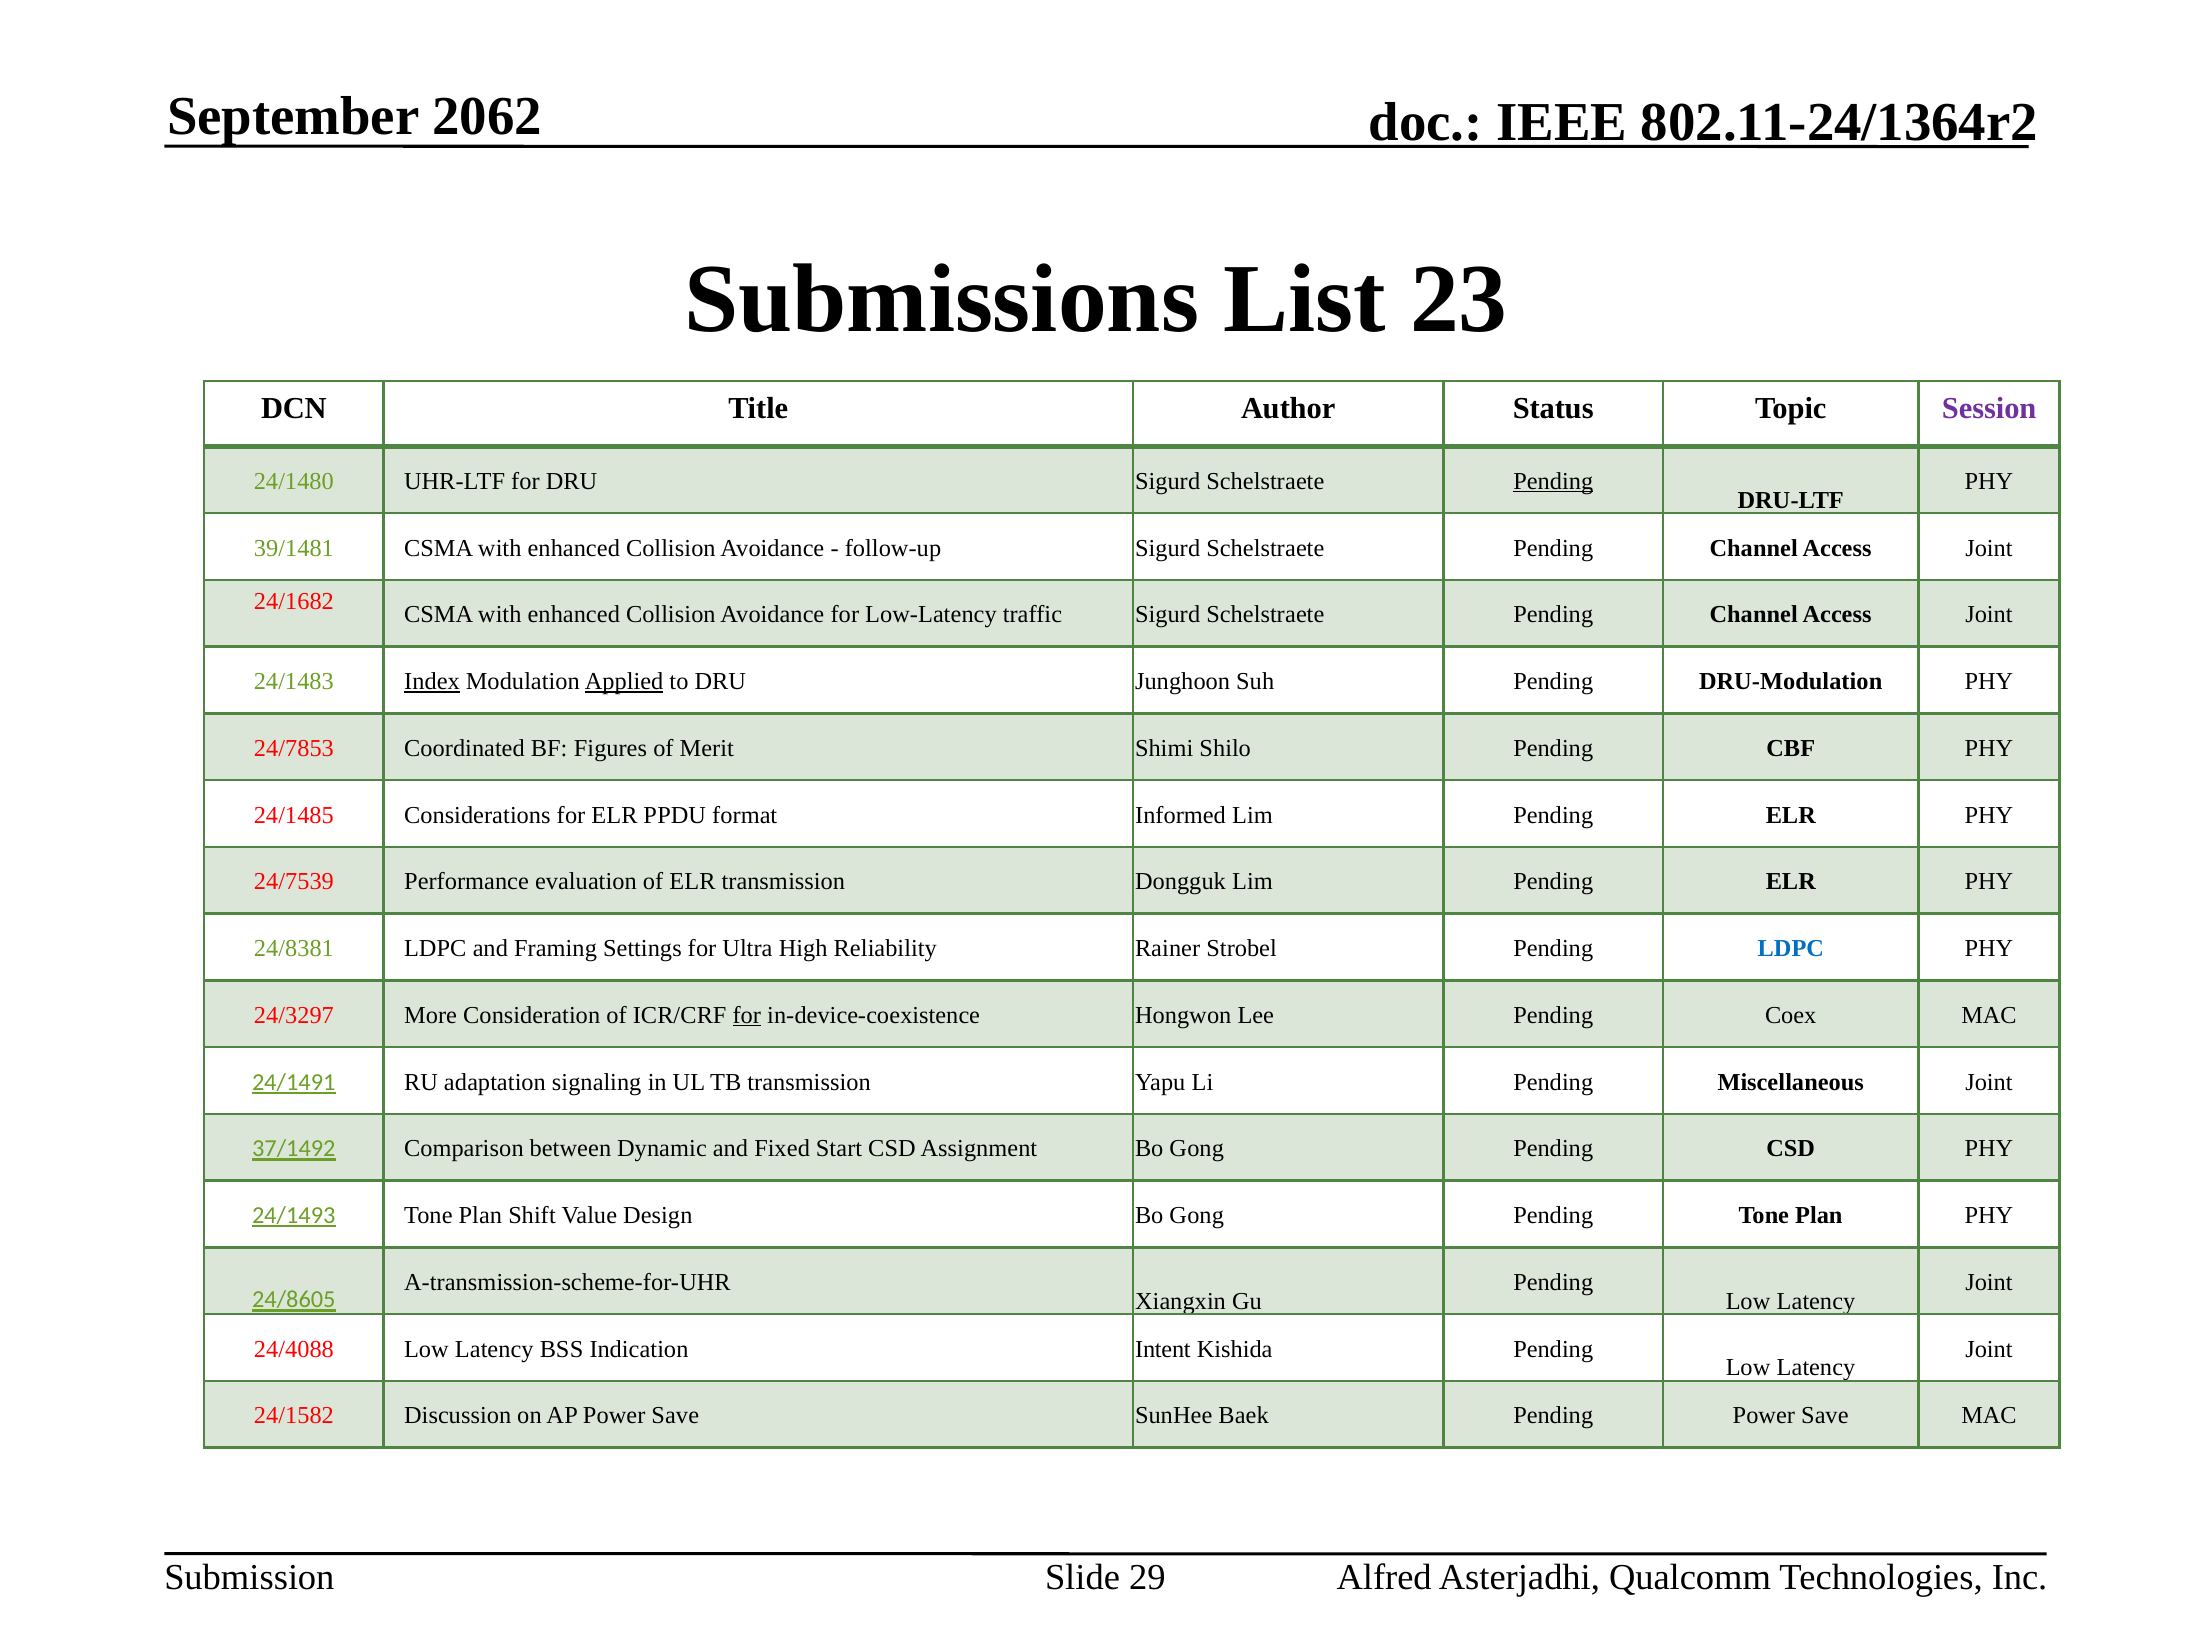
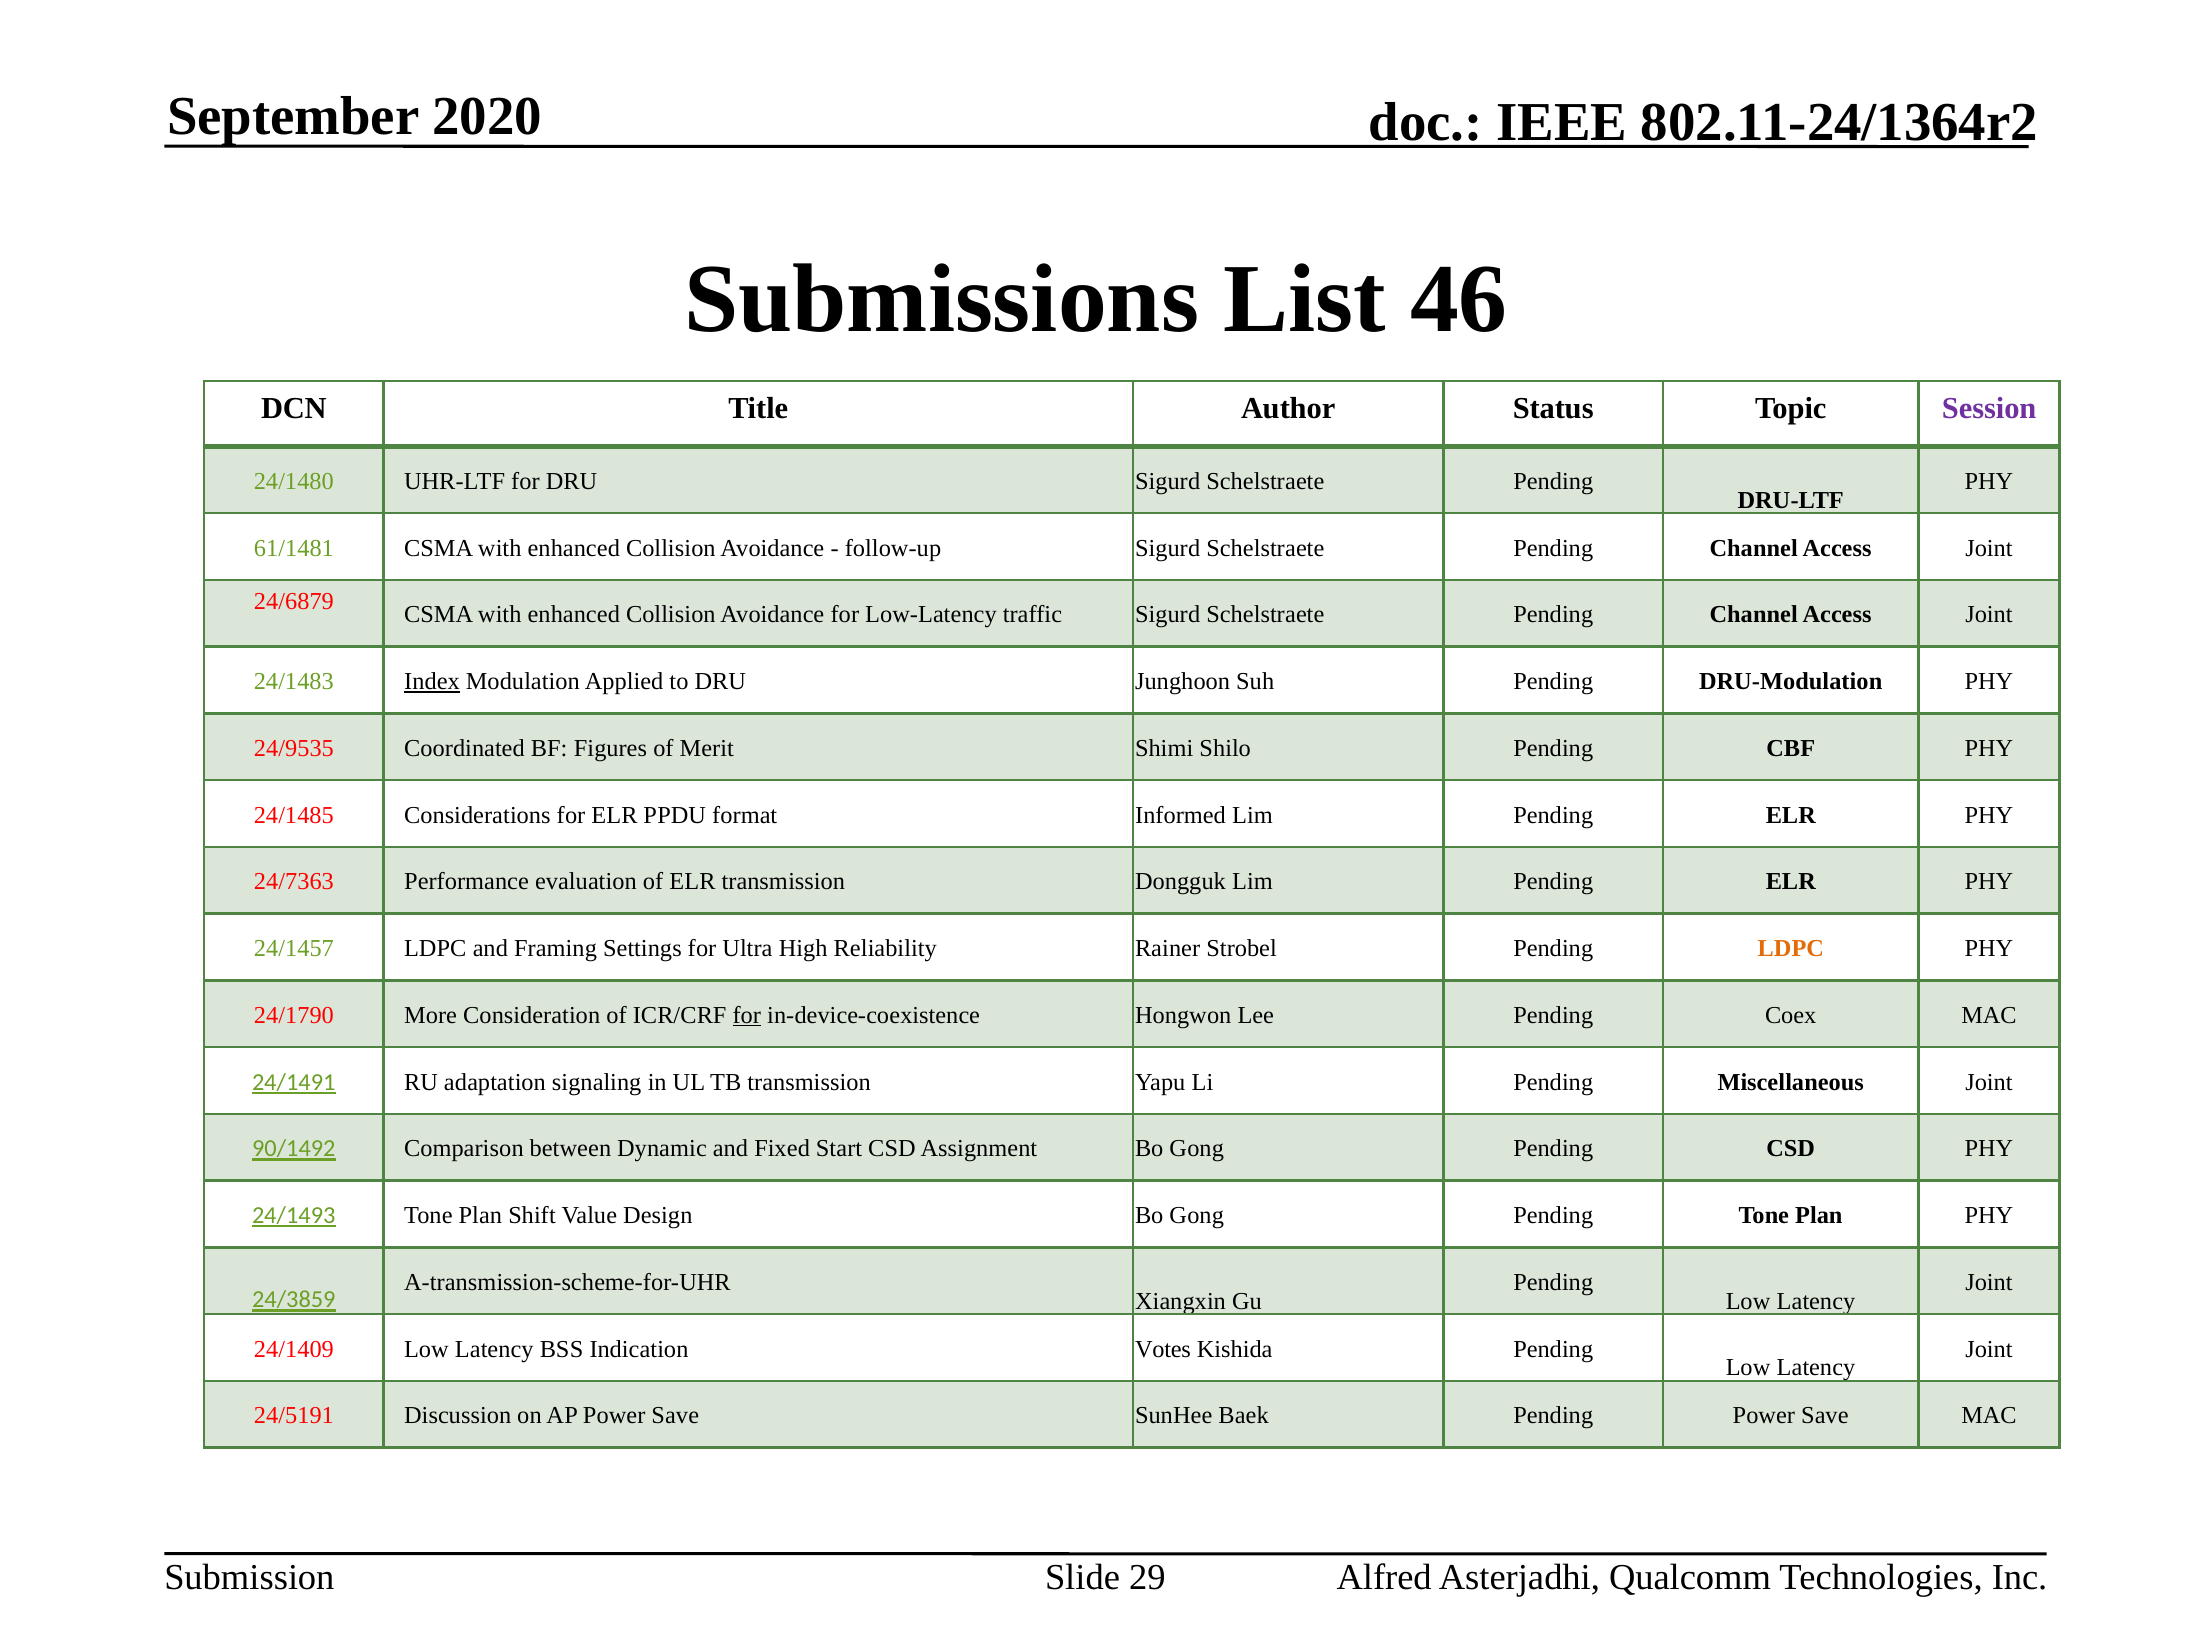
2062: 2062 -> 2020 (487, 116)
23: 23 -> 46 (1459, 299)
Pending underline: present -> none (1553, 481)
39/1481: 39/1481 -> 61/1481 (294, 548)
24/1682: 24/1682 -> 24/6879 (294, 601)
Applied underline: present -> none (624, 681)
24/7853: 24/7853 -> 24/9535 (294, 748)
24/7539: 24/7539 -> 24/7363 (294, 882)
24/8381: 24/8381 -> 24/1457 (294, 948)
LDPC colour: blue -> orange (1791, 948)
24/3297: 24/3297 -> 24/1790 (294, 1015)
37/1492: 37/1492 -> 90/1492 (294, 1149)
24/8605: 24/8605 -> 24/3859 (294, 1299)
24/4088: 24/4088 -> 24/1409 (294, 1349)
Intent: Intent -> Votes (1163, 1349)
24/1582: 24/1582 -> 24/5191 (294, 1416)
